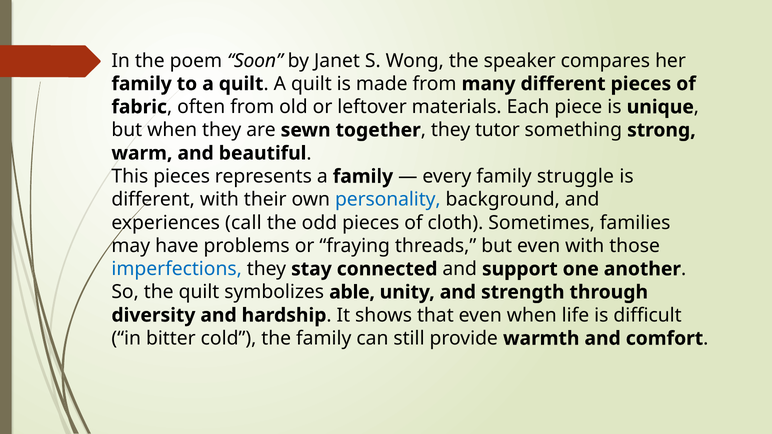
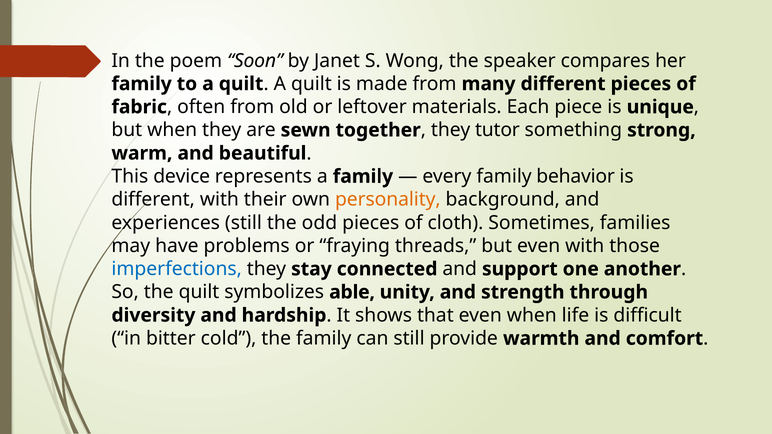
This pieces: pieces -> device (182, 176)
struggle: struggle -> behavior (576, 176)
personality colour: blue -> orange (388, 200)
experiences call: call -> still (243, 223)
